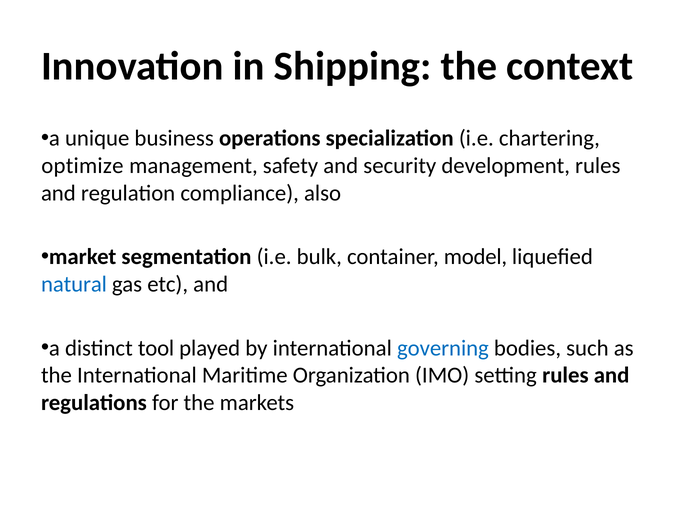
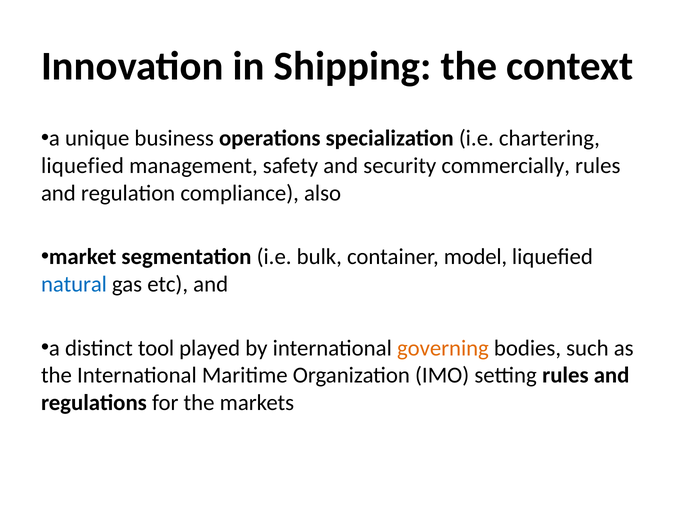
optimize: optimize -> liquefied (82, 166)
development: development -> commercially (506, 166)
governing colour: blue -> orange (443, 348)
